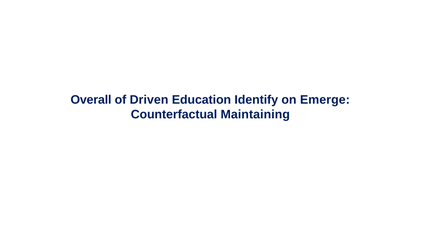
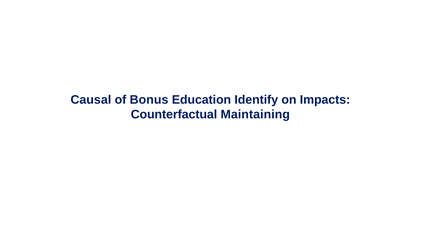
Overall: Overall -> Causal (91, 100)
Driven: Driven -> Bonus (149, 100)
Emerge: Emerge -> Impacts (325, 100)
